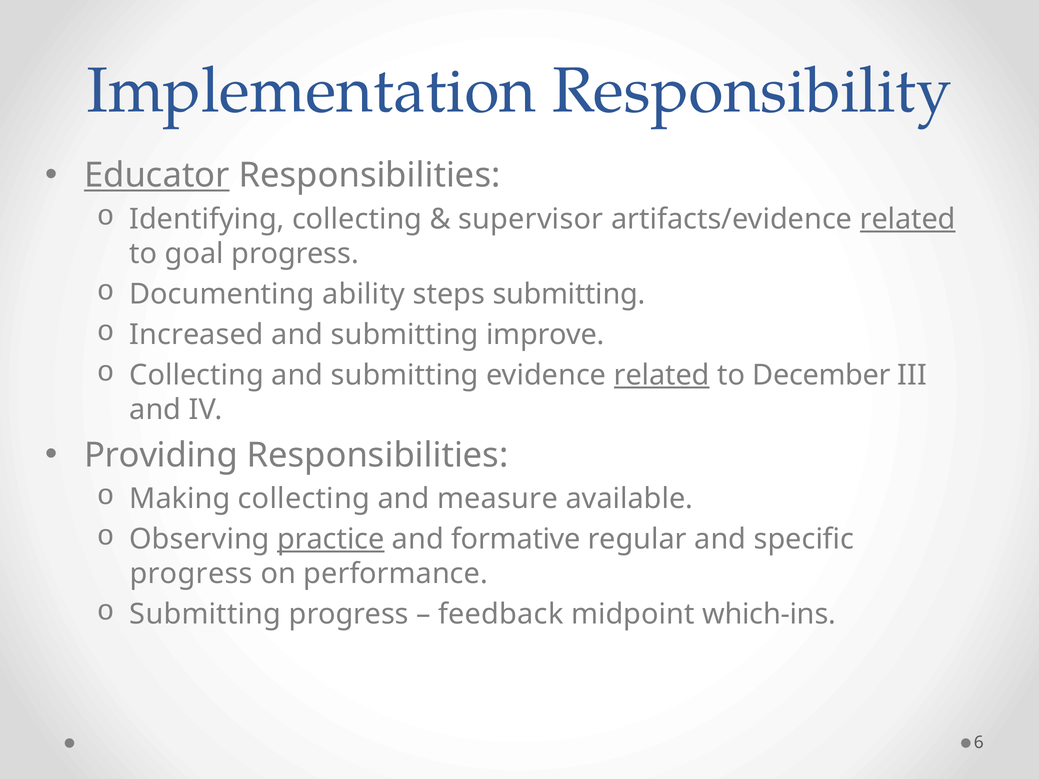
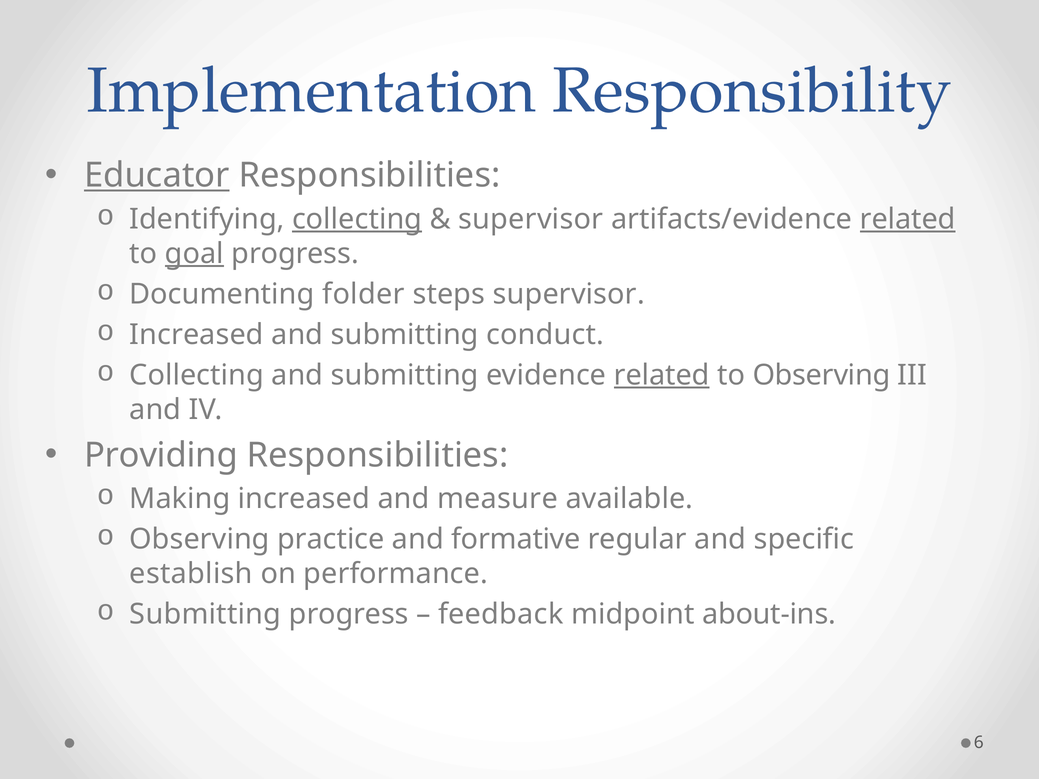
collecting underline: none -> present (357, 219)
goal underline: none -> present (194, 254)
ability: ability -> folder (364, 294)
steps submitting: submitting -> supervisor (569, 294)
improve: improve -> conduct (545, 335)
to December: December -> Observing (822, 375)
Making collecting: collecting -> increased (304, 499)
practice underline: present -> none (331, 539)
progress: progress -> establish (191, 574)
which-ins: which-ins -> about-ins (769, 614)
